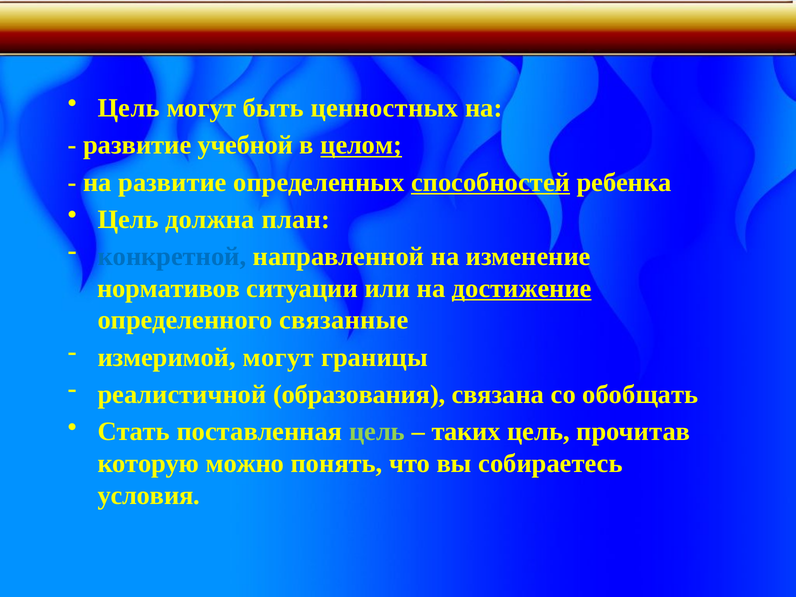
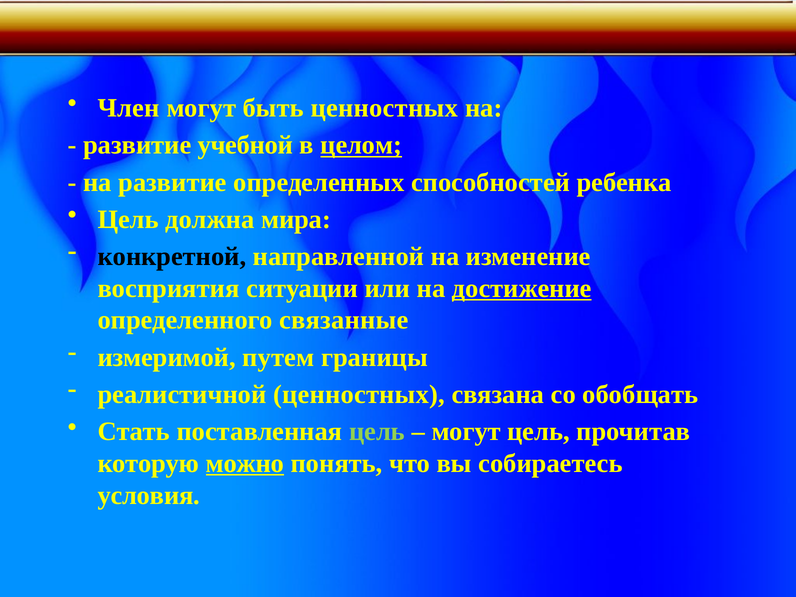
Цель: Цель -> Член (129, 108)
способностей underline: present -> none (491, 182)
план: план -> мира (296, 219)
конкретной colour: blue -> black (172, 257)
нормативов: нормативов -> восприятия (169, 288)
измеримой могут: могут -> путем (278, 357)
реалистичной образования: образования -> ценностных (359, 395)
таких: таких -> могут (466, 432)
можно underline: none -> present (245, 463)
